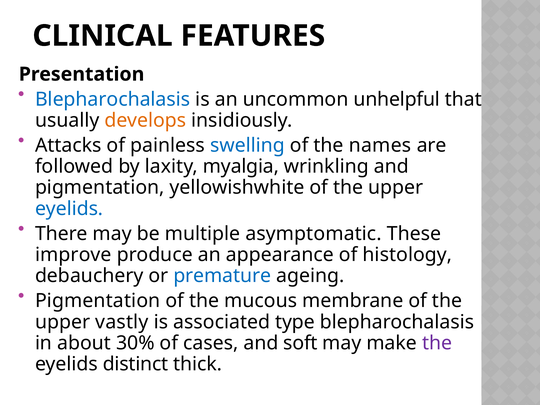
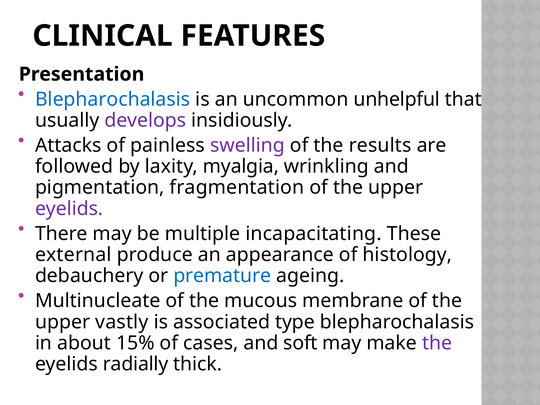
develops colour: orange -> purple (145, 120)
swelling colour: blue -> purple (247, 145)
names: names -> results (380, 145)
yellowishwhite: yellowishwhite -> fragmentation (237, 188)
eyelids colour: blue -> purple (69, 209)
asymptomatic: asymptomatic -> incapacitating (314, 234)
improve: improve -> external (73, 255)
Pigmentation: Pigmentation -> Multinucleate (98, 301)
30%: 30% -> 15% (135, 343)
distinct: distinct -> radially (136, 364)
